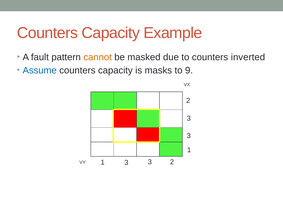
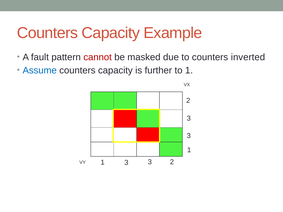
cannot colour: orange -> red (98, 57)
masks: masks -> further (158, 70)
to 9: 9 -> 1 (189, 70)
